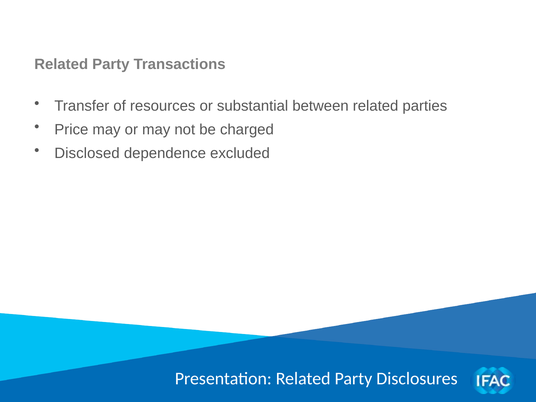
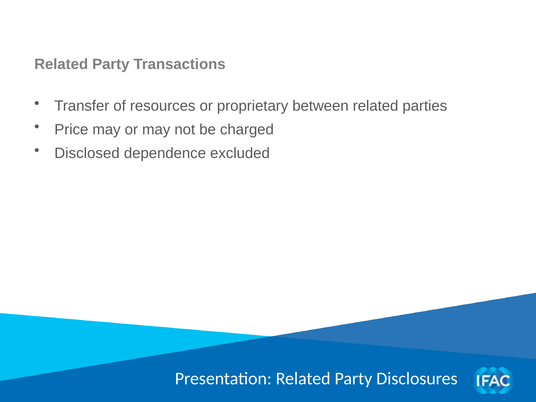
substantial: substantial -> proprietary (253, 106)
